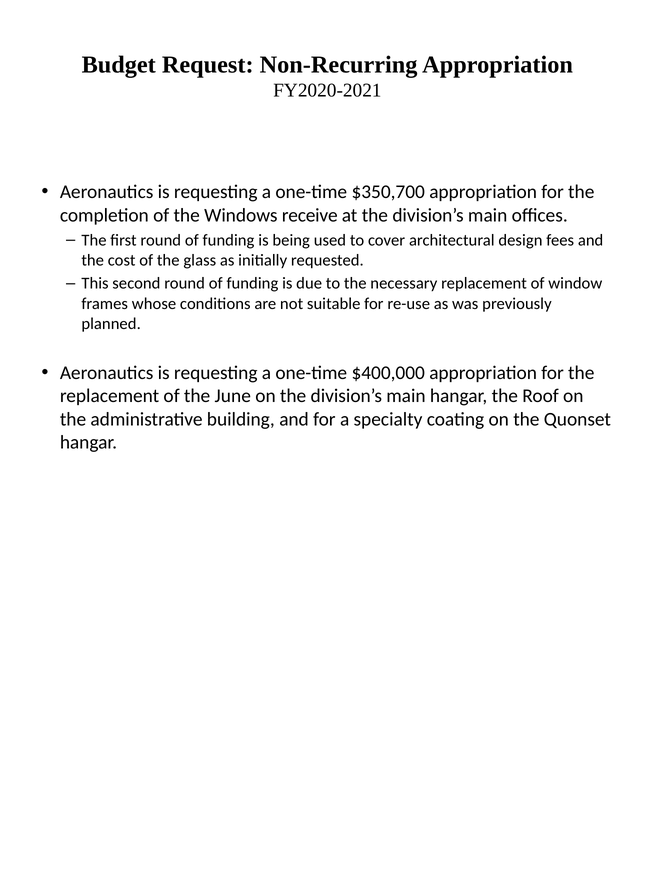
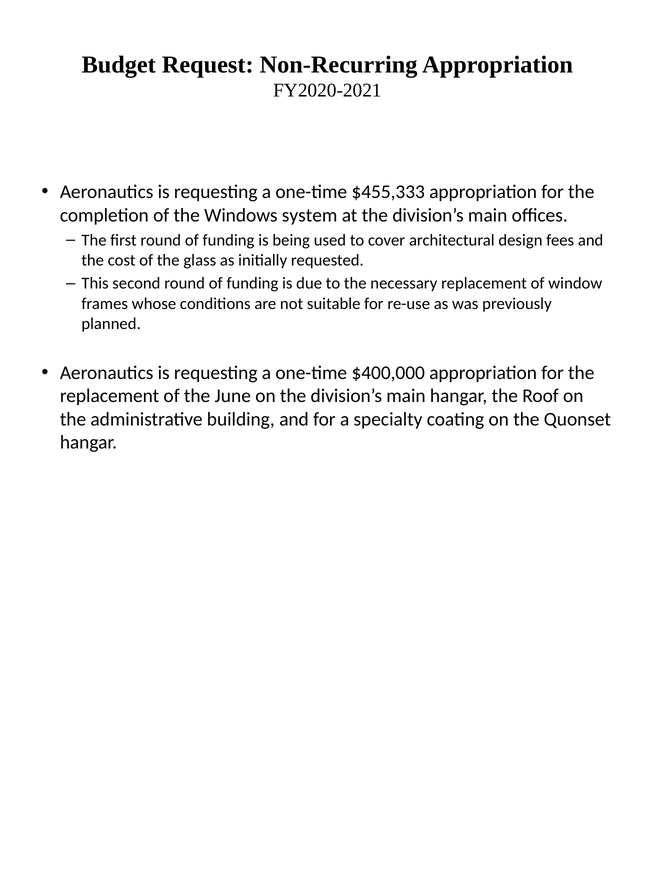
$350,700: $350,700 -> $455,333 (388, 192)
receive: receive -> system (310, 215)
